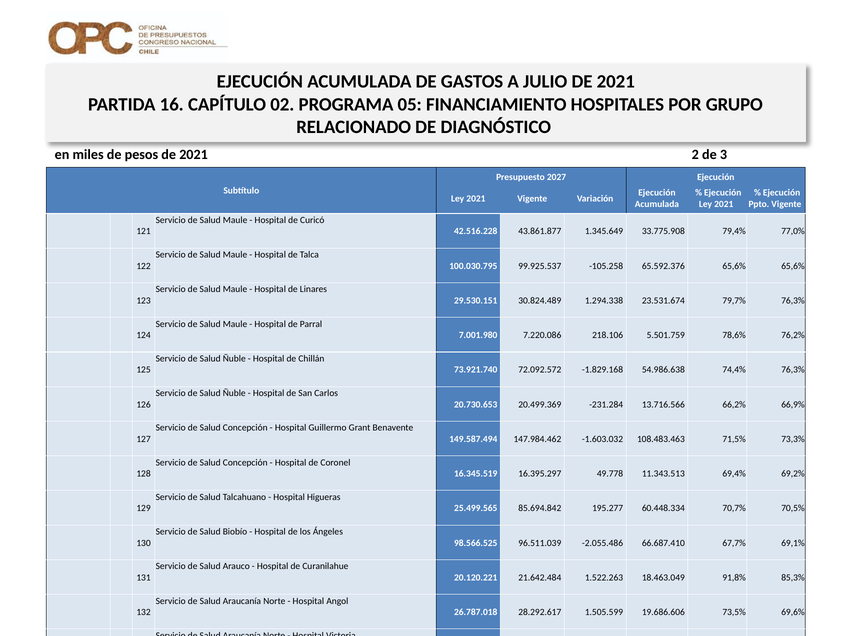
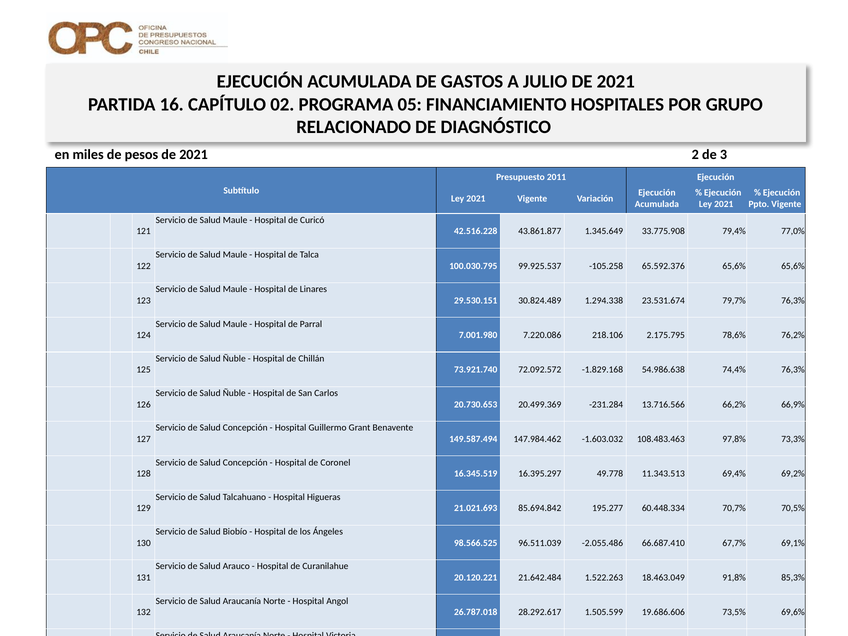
2027: 2027 -> 2011 (556, 177)
5.501.759: 5.501.759 -> 2.175.795 (666, 335)
71,5%: 71,5% -> 97,8% (734, 439)
25.499.565: 25.499.565 -> 21.021.693 (476, 508)
